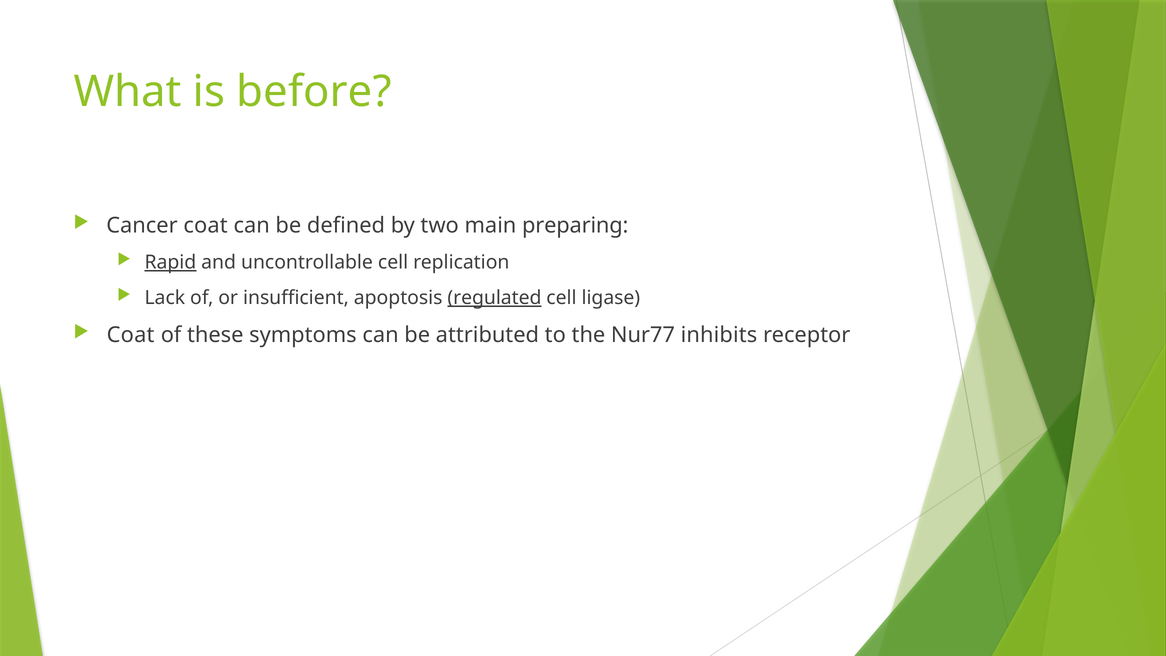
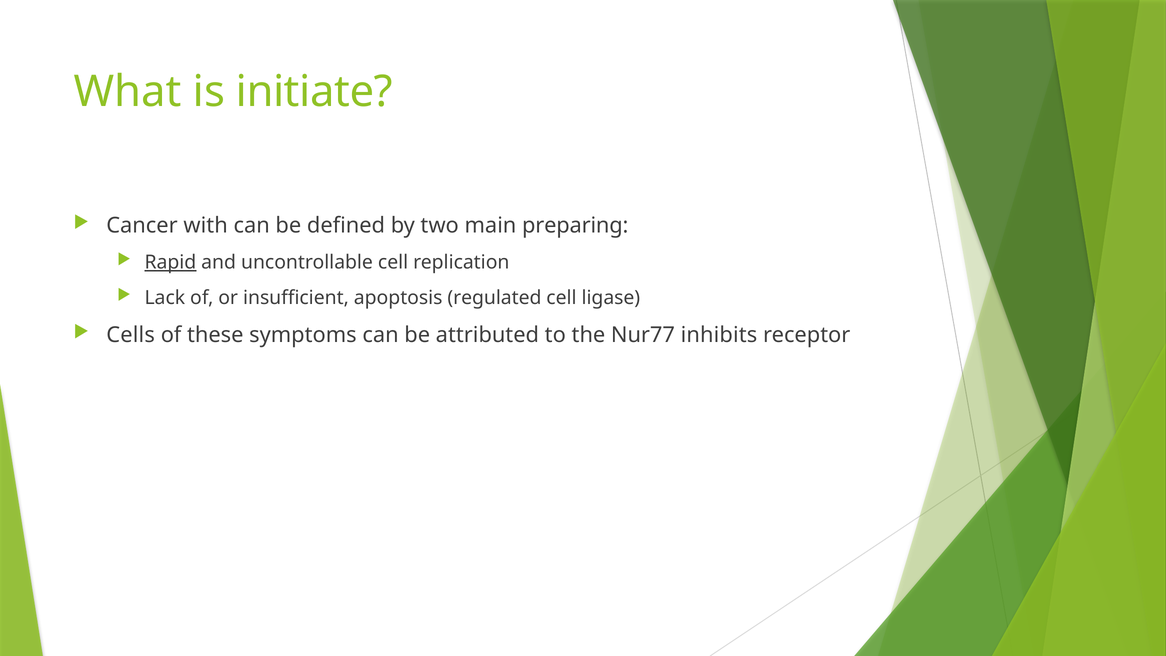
before: before -> initiate (314, 92)
Cancer coat: coat -> with (206, 226)
regulated underline: present -> none (494, 298)
Coat: Coat -> Cells (131, 335)
